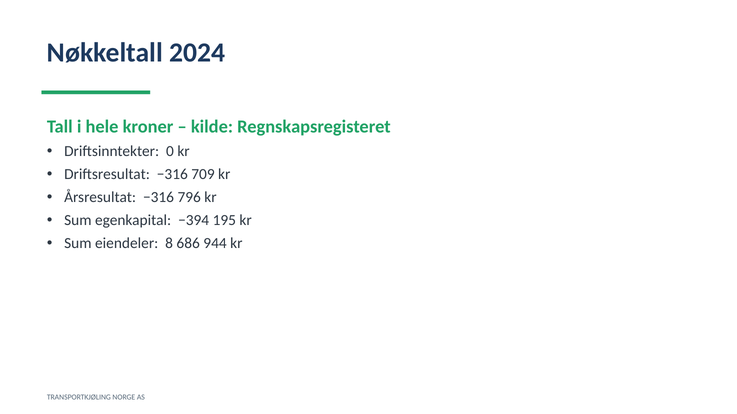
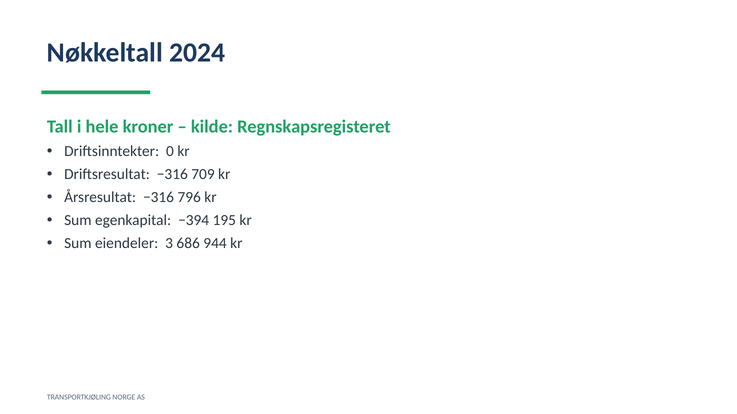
8: 8 -> 3 (169, 244)
